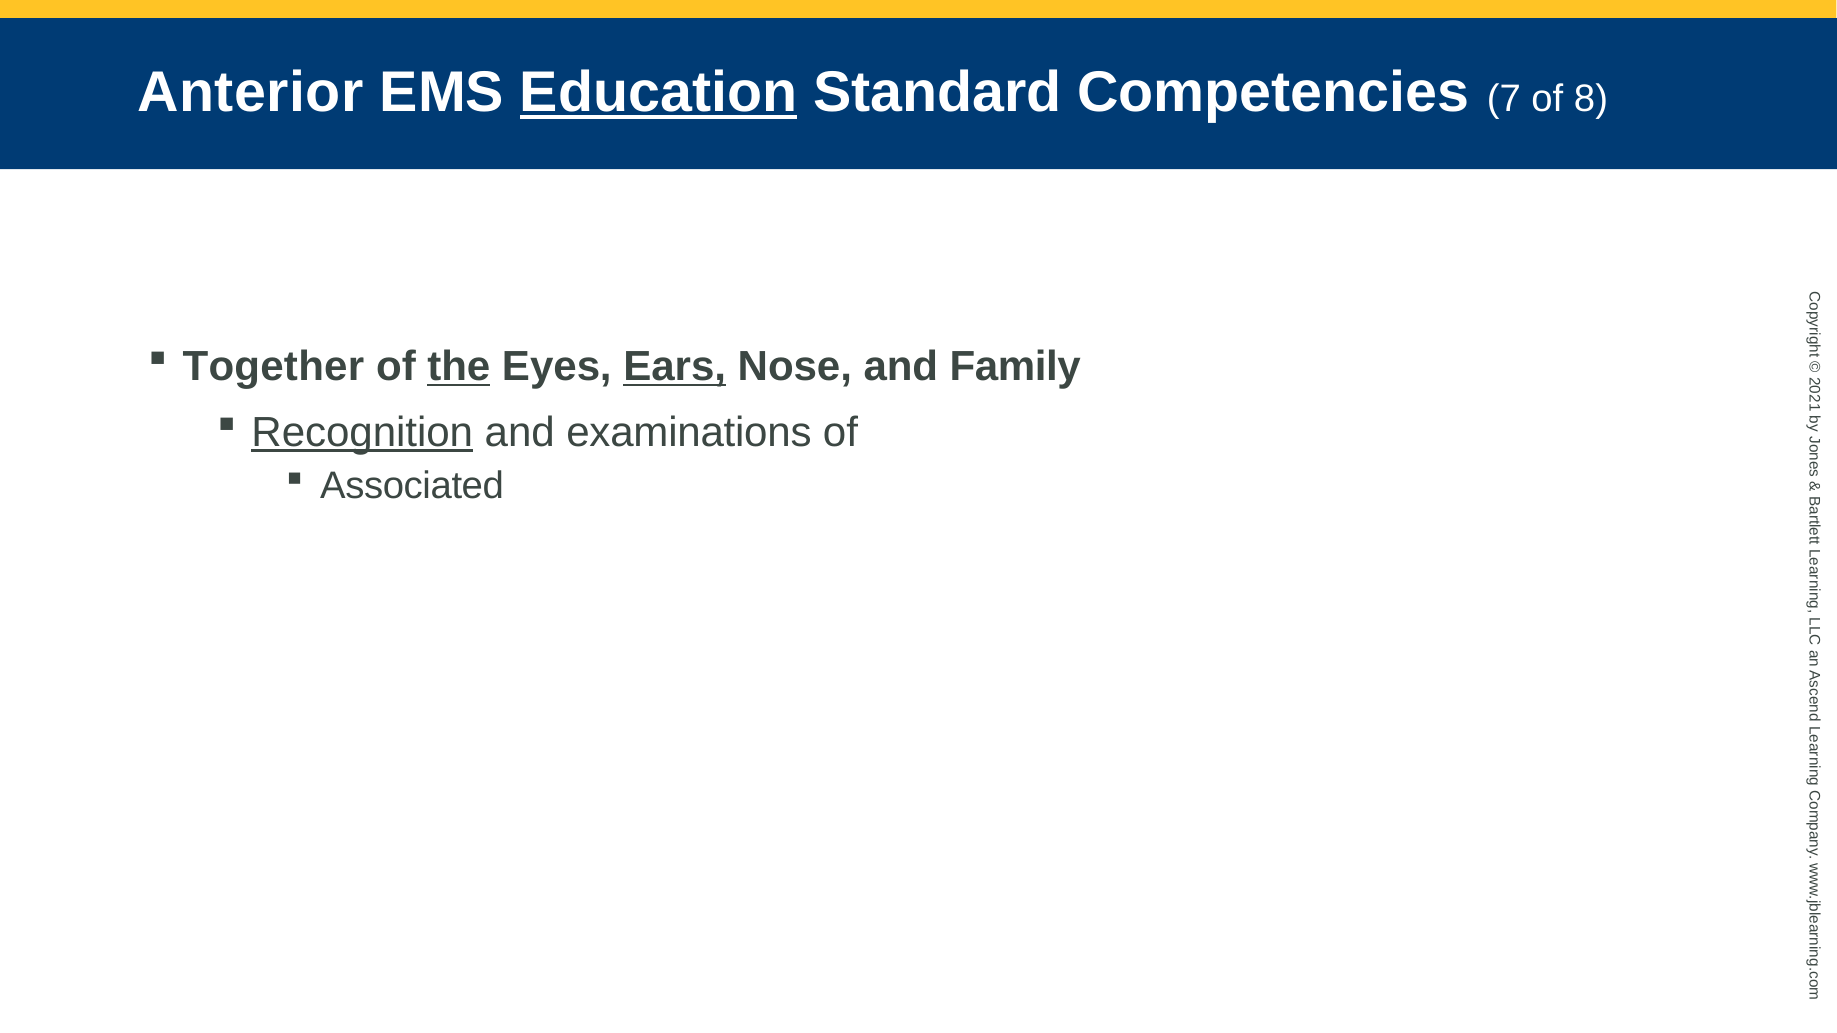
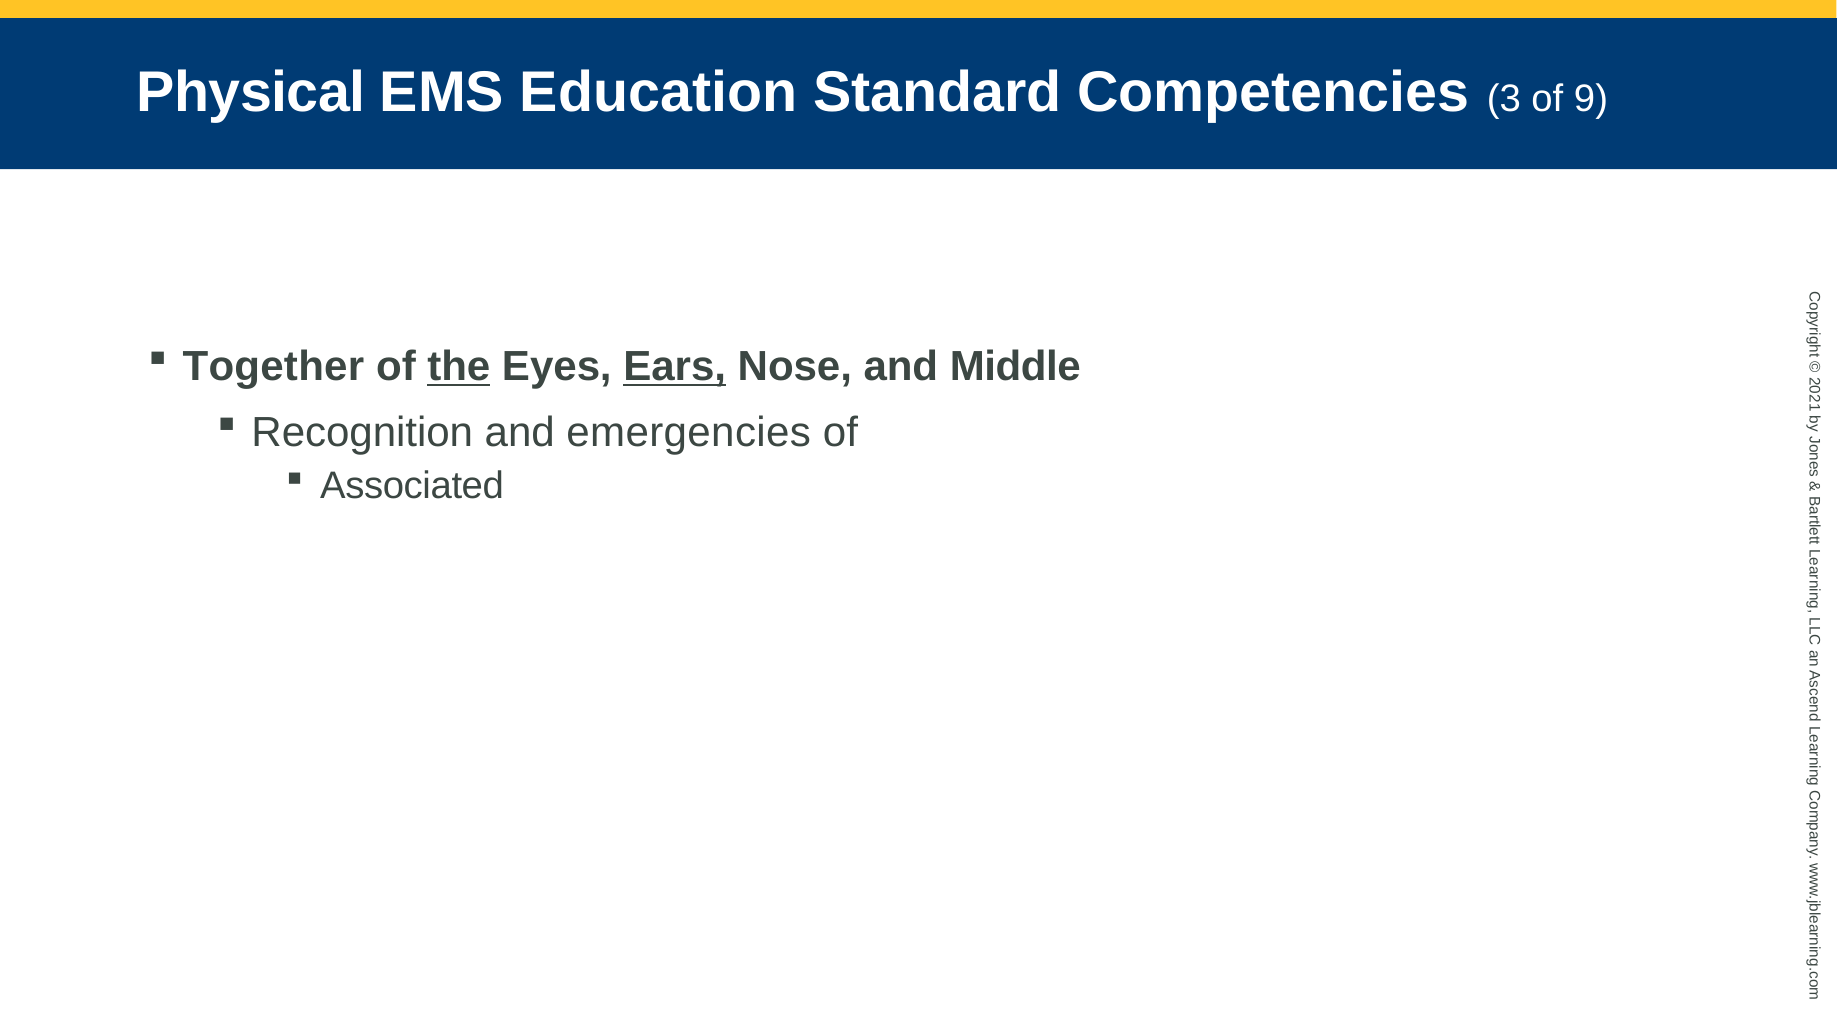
Anterior: Anterior -> Physical (251, 92)
Education underline: present -> none (659, 92)
7: 7 -> 3 (1504, 99)
8: 8 -> 9 (1591, 99)
Family: Family -> Middle (1015, 367)
Recognition underline: present -> none (362, 432)
examinations: examinations -> emergencies (689, 432)
